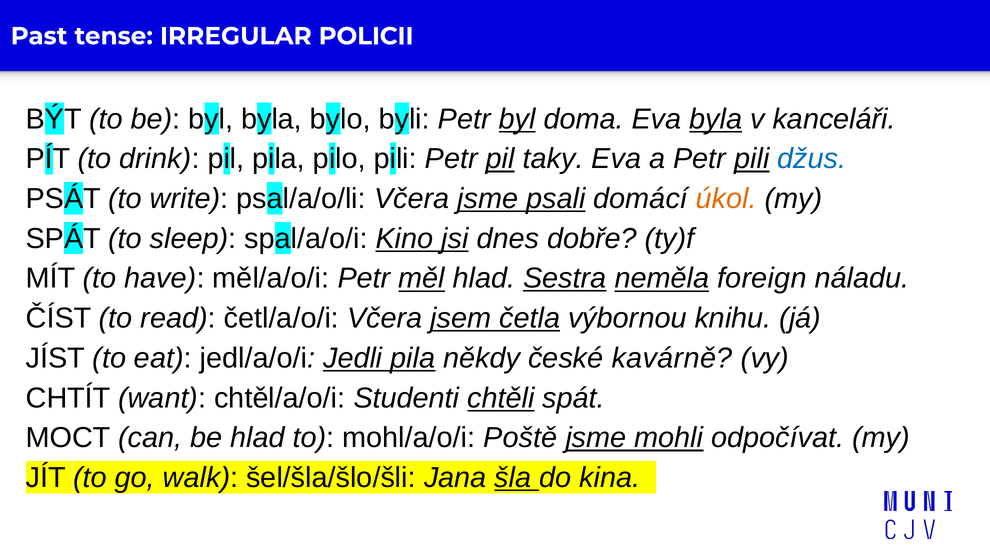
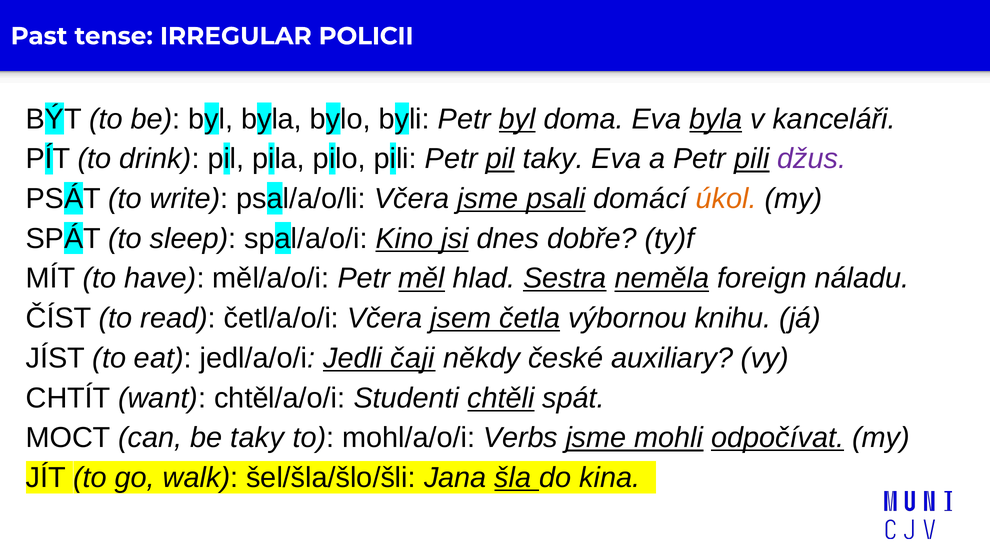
džus colour: blue -> purple (812, 159)
Jedli pila: pila -> čaji (413, 358)
kavárně: kavárně -> auxiliary (672, 358)
be hlad: hlad -> taky (257, 438)
Poště: Poště -> Verbs (521, 438)
odpočívat underline: none -> present (778, 438)
